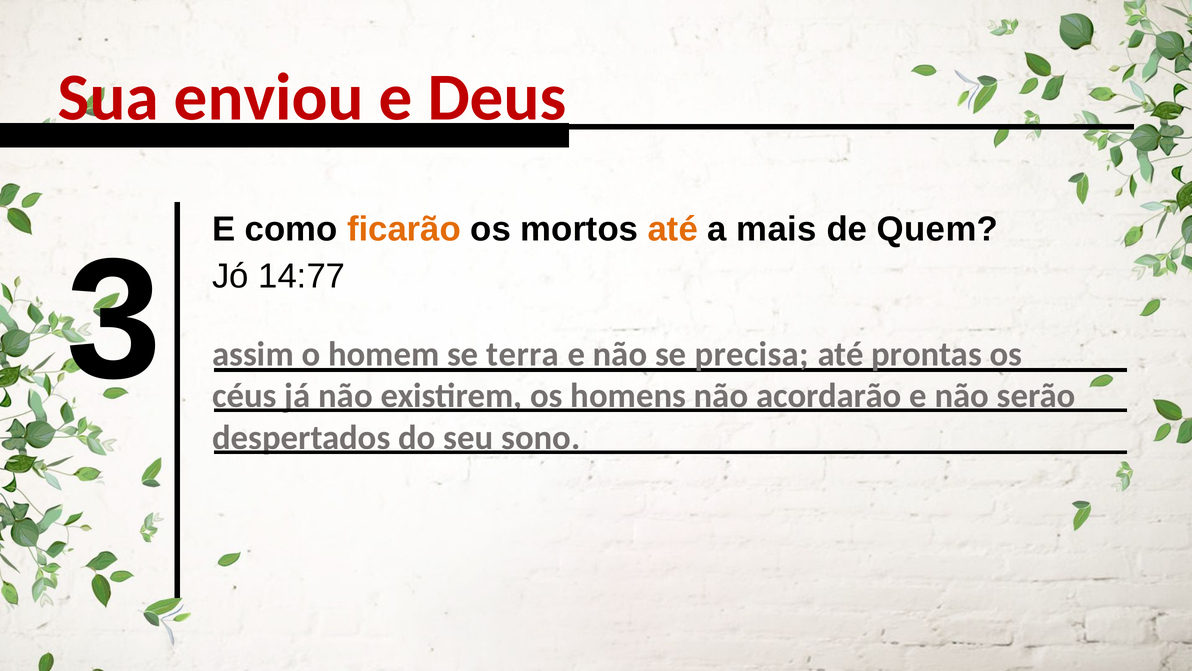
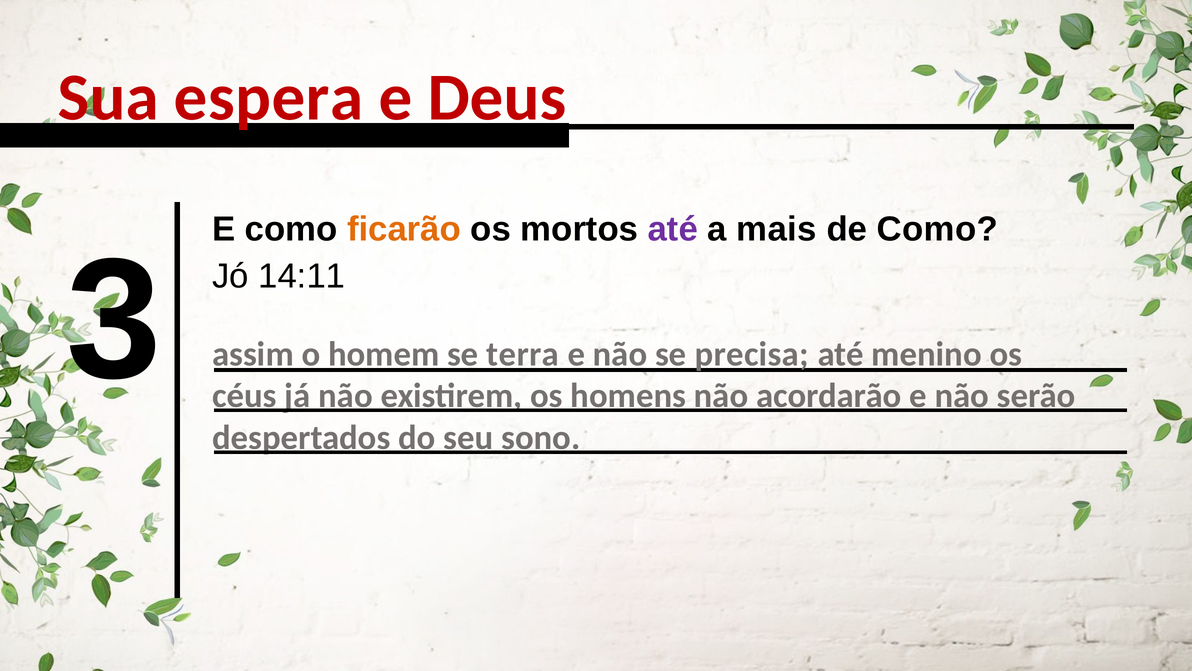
enviou: enviou -> espera (269, 98)
até colour: orange -> purple (673, 229)
de Quem: Quem -> Como (937, 229)
prontas: prontas -> menino (927, 354)
14:77: 14:77 -> 14:11 (302, 276)
